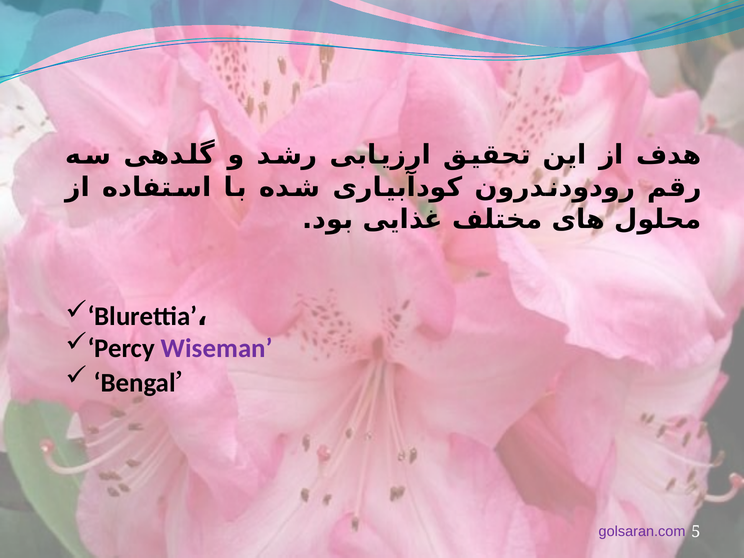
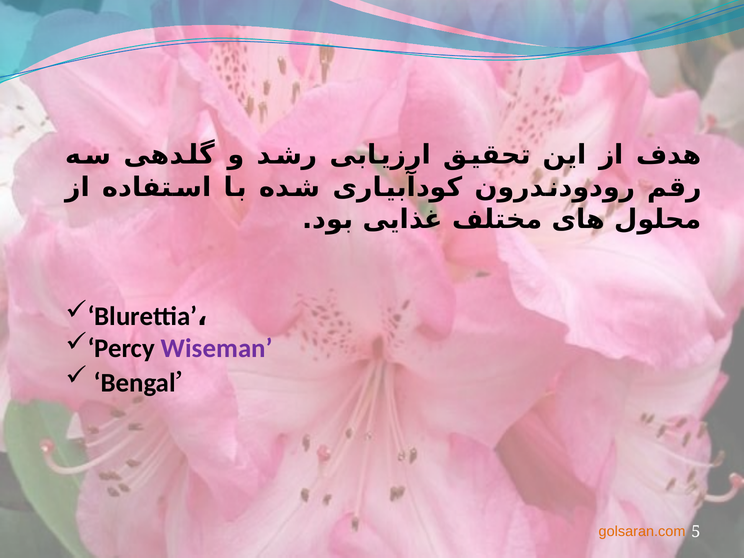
golsaran.com colour: purple -> orange (642, 532)
